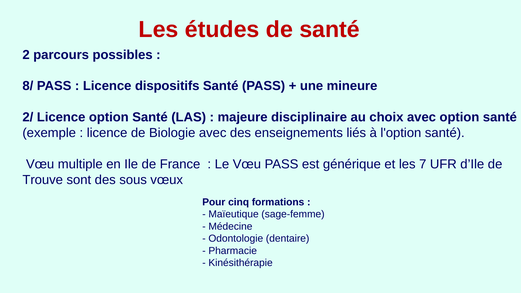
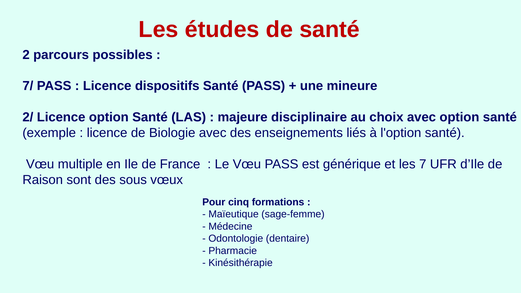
8/: 8/ -> 7/ (28, 86)
Trouve: Trouve -> Raison (43, 180)
